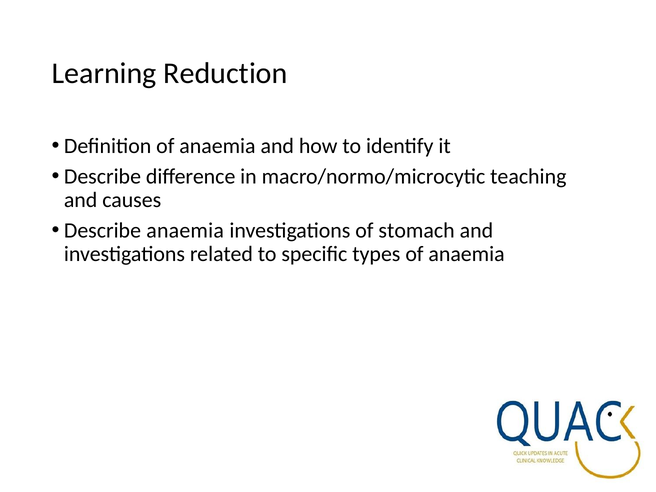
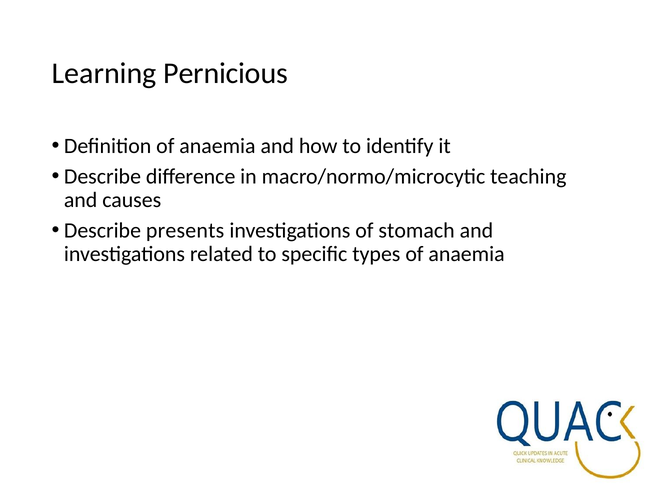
Reduction: Reduction -> Pernicious (226, 74)
Describe anaemia: anaemia -> presents (185, 230)
